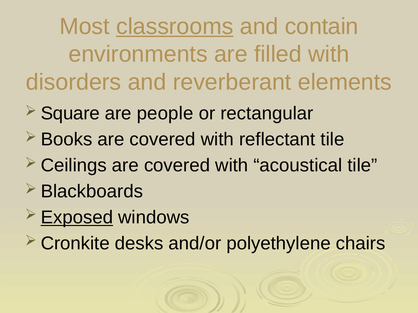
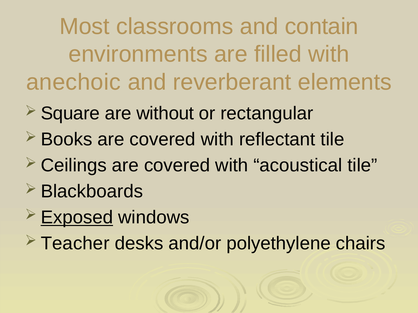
classrooms underline: present -> none (175, 26)
disorders: disorders -> anechoic (73, 82)
people: people -> without (165, 114)
Cronkite: Cronkite -> Teacher (75, 244)
